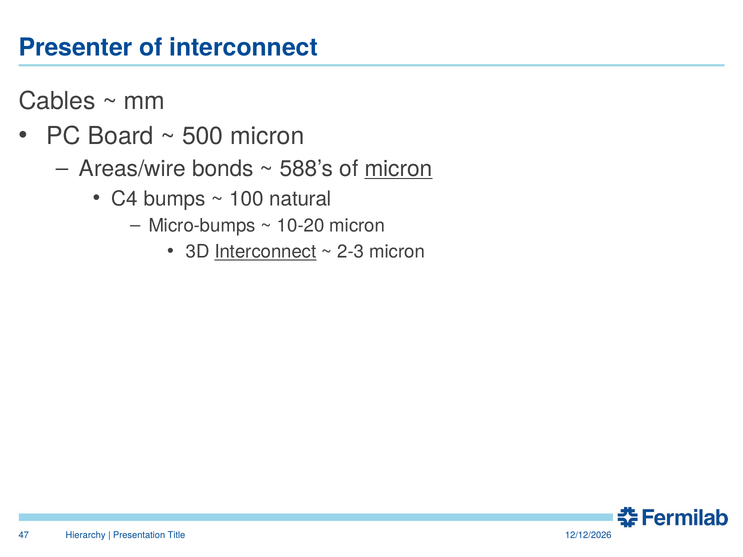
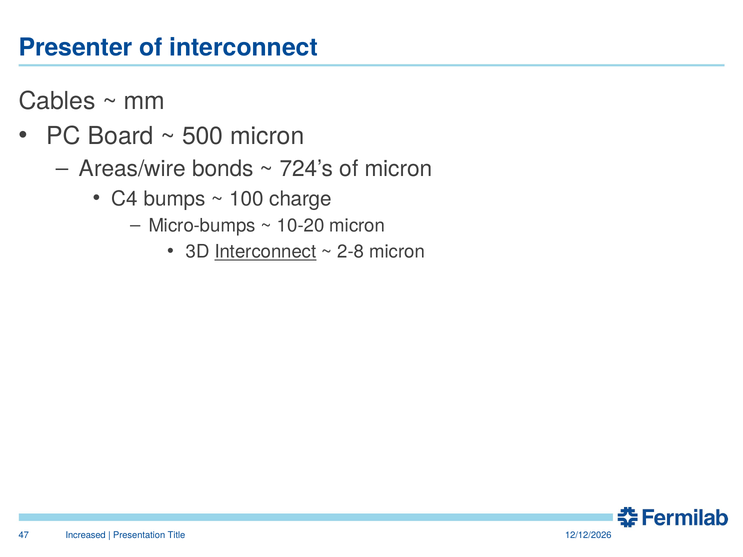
588’s: 588’s -> 724’s (306, 169)
micron underline: present -> none (399, 169)
natural: natural -> charge (300, 199)
2-3: 2-3 -> 2-8 (351, 252)
Hierarchy: Hierarchy -> Increased (86, 536)
